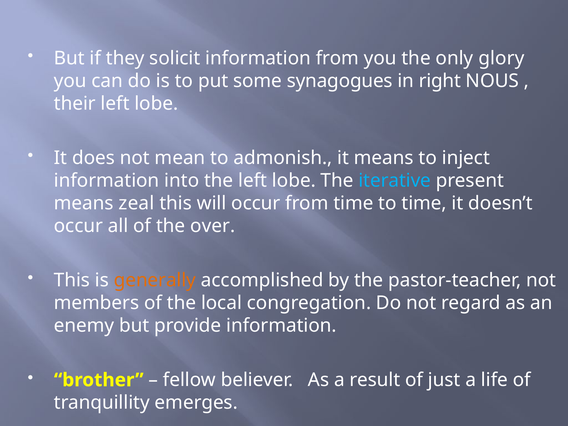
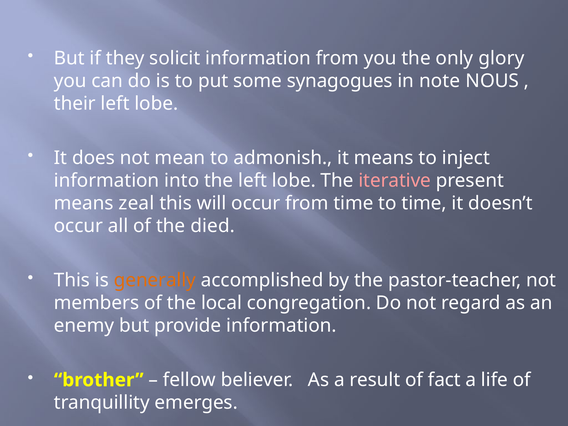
right: right -> note (440, 81)
iterative colour: light blue -> pink (395, 181)
over: over -> died (213, 226)
just: just -> fact (444, 380)
